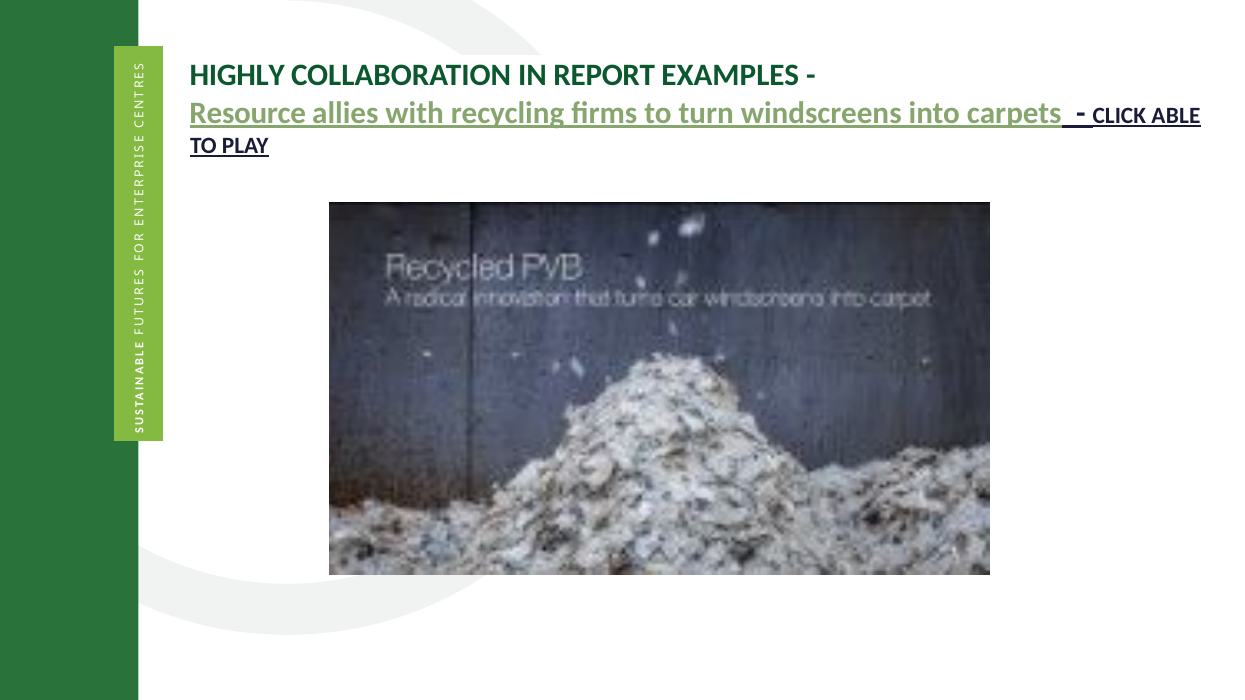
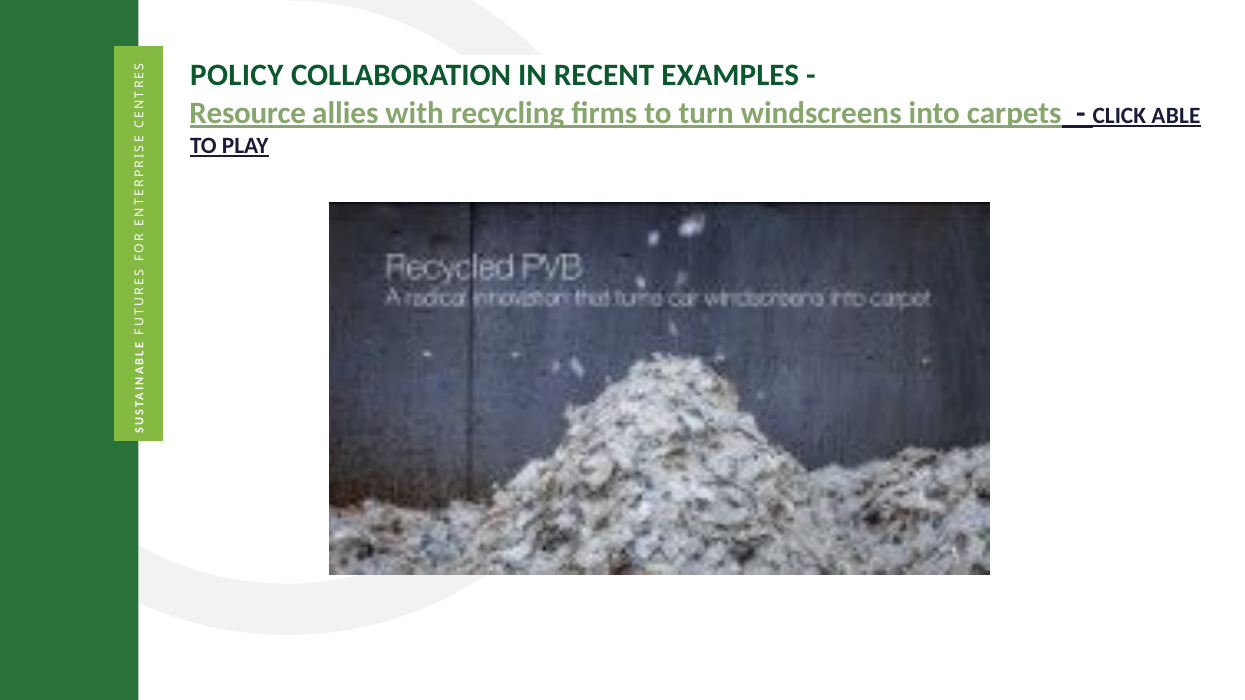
HIGHLY: HIGHLY -> POLICY (237, 76)
REPORT: REPORT -> RECENT (604, 76)
